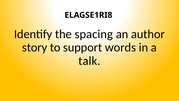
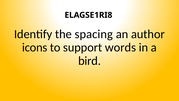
story: story -> icons (35, 47)
talk: talk -> bird (90, 61)
